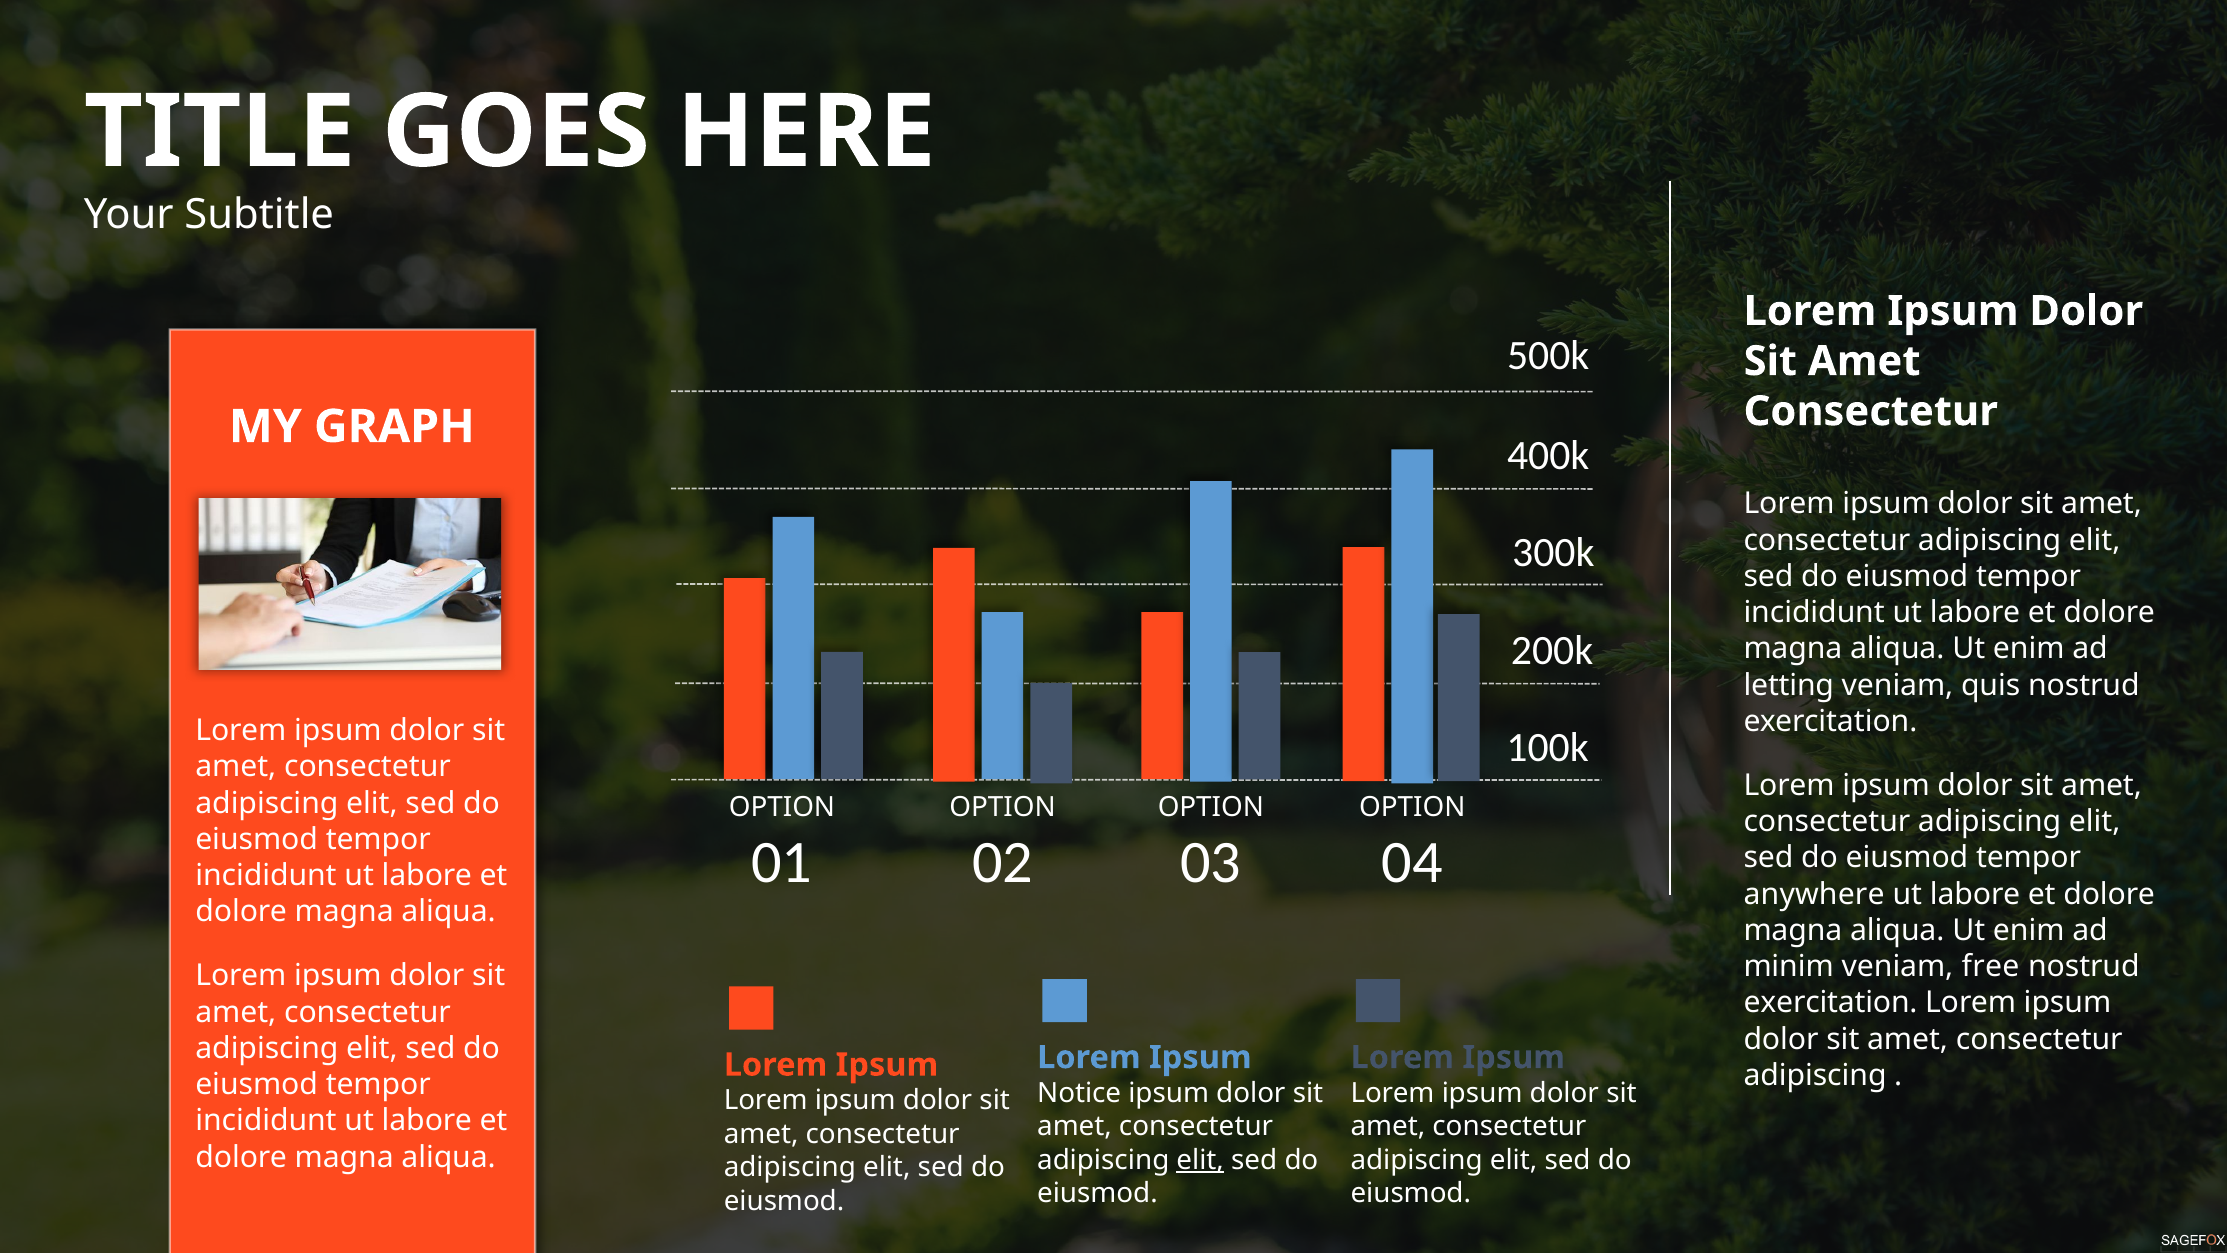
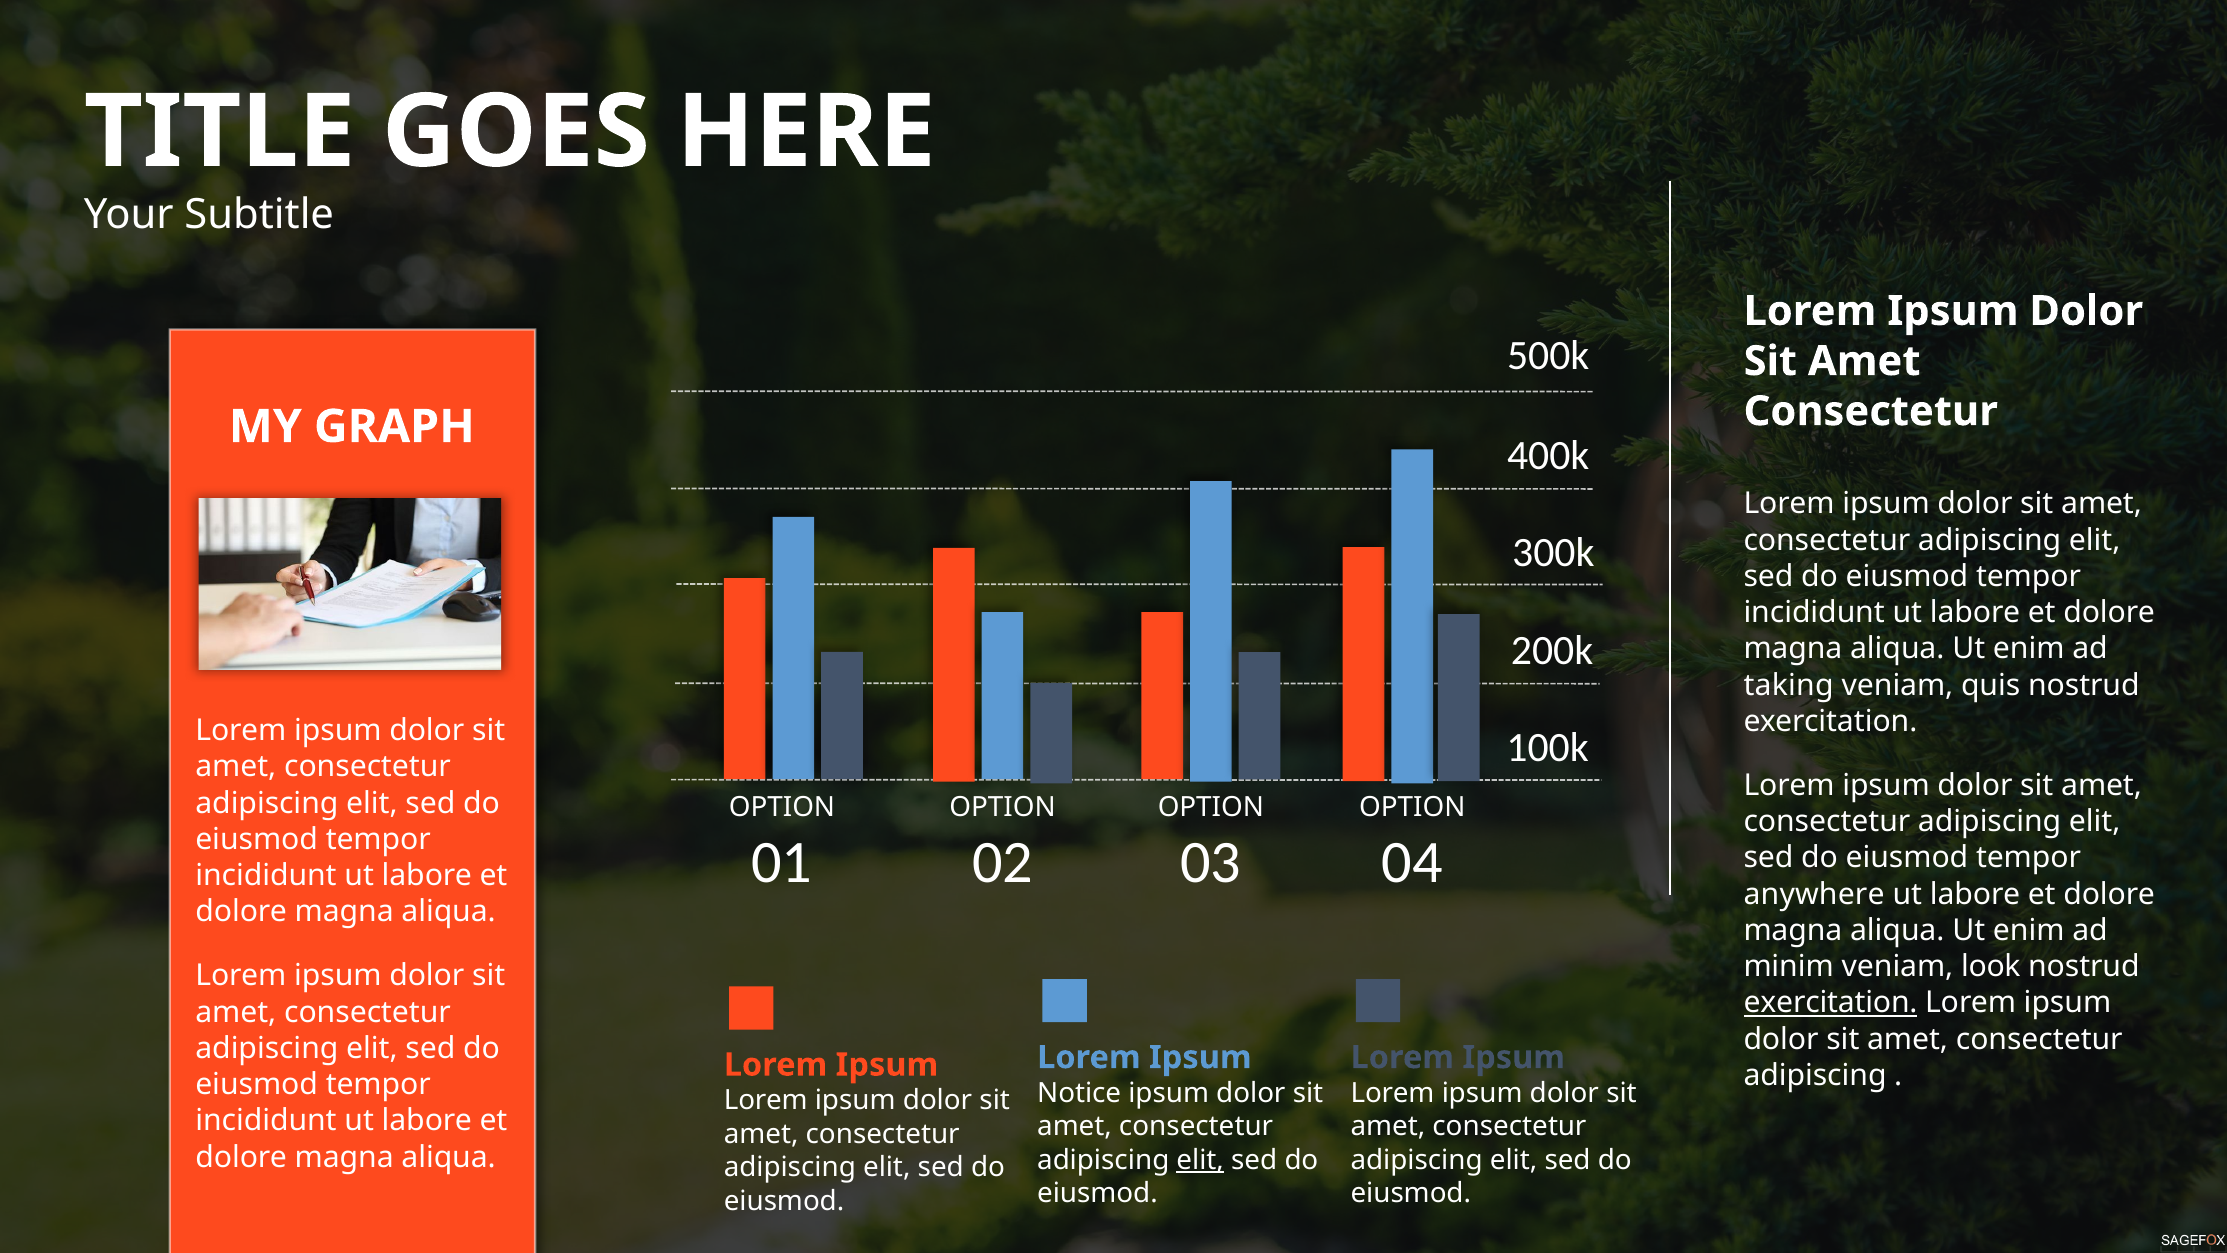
letting: letting -> taking (1789, 685)
free: free -> look (1991, 966)
exercitation underline: none -> present (1831, 1003)
